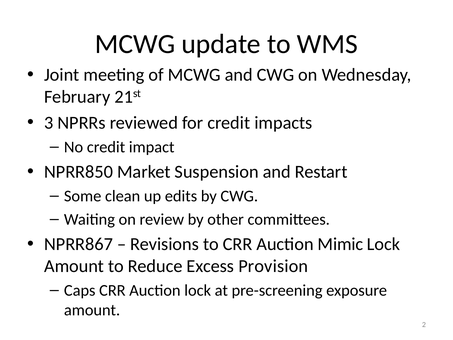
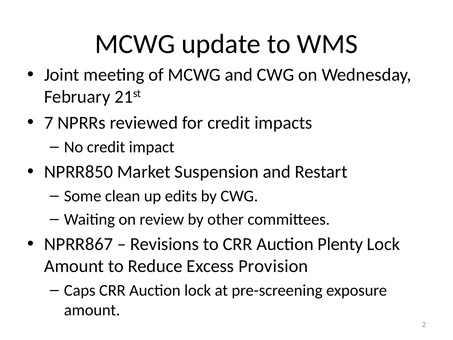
3: 3 -> 7 (49, 123)
Mimic: Mimic -> Plenty (340, 244)
